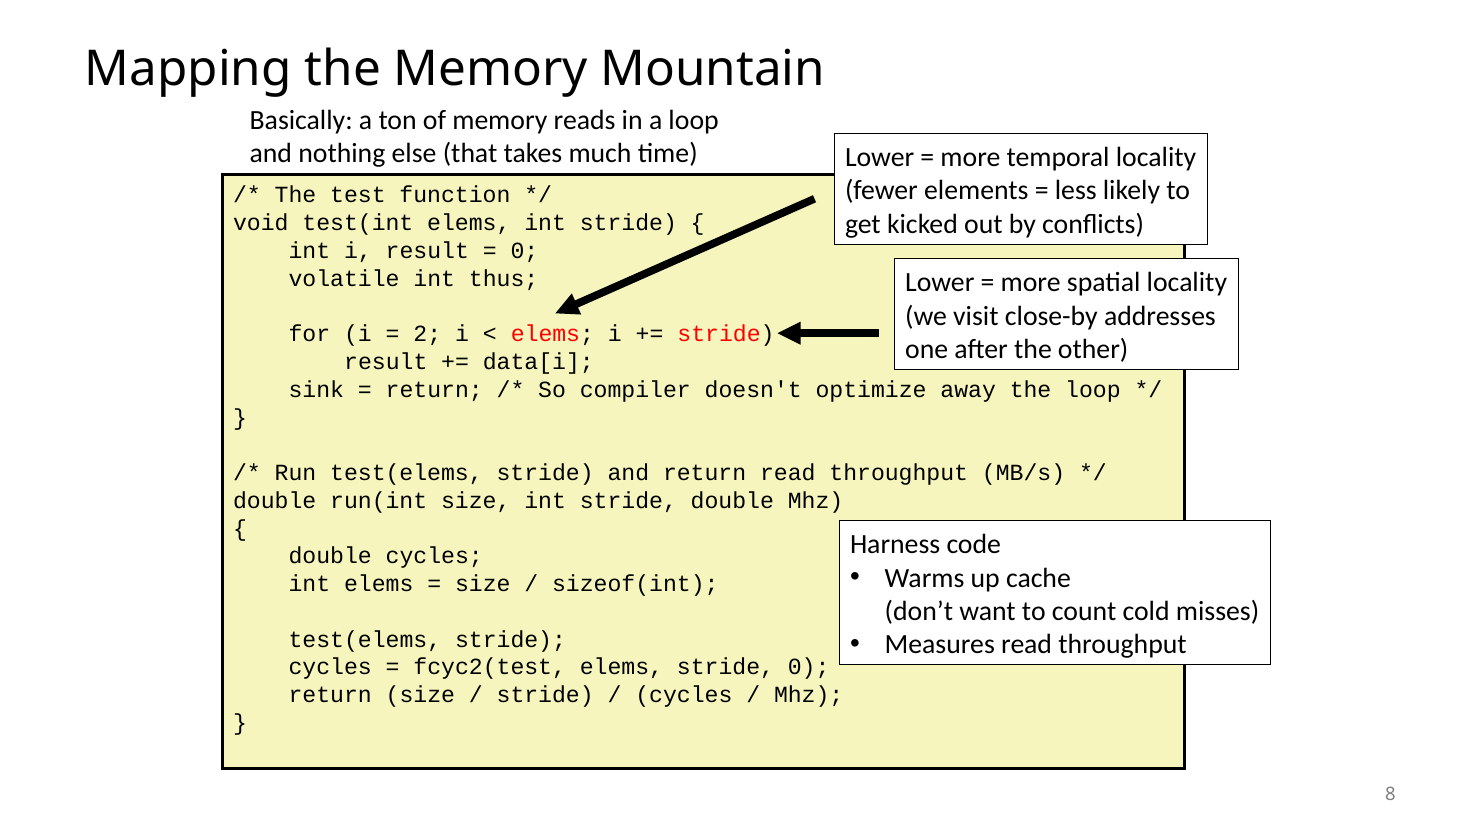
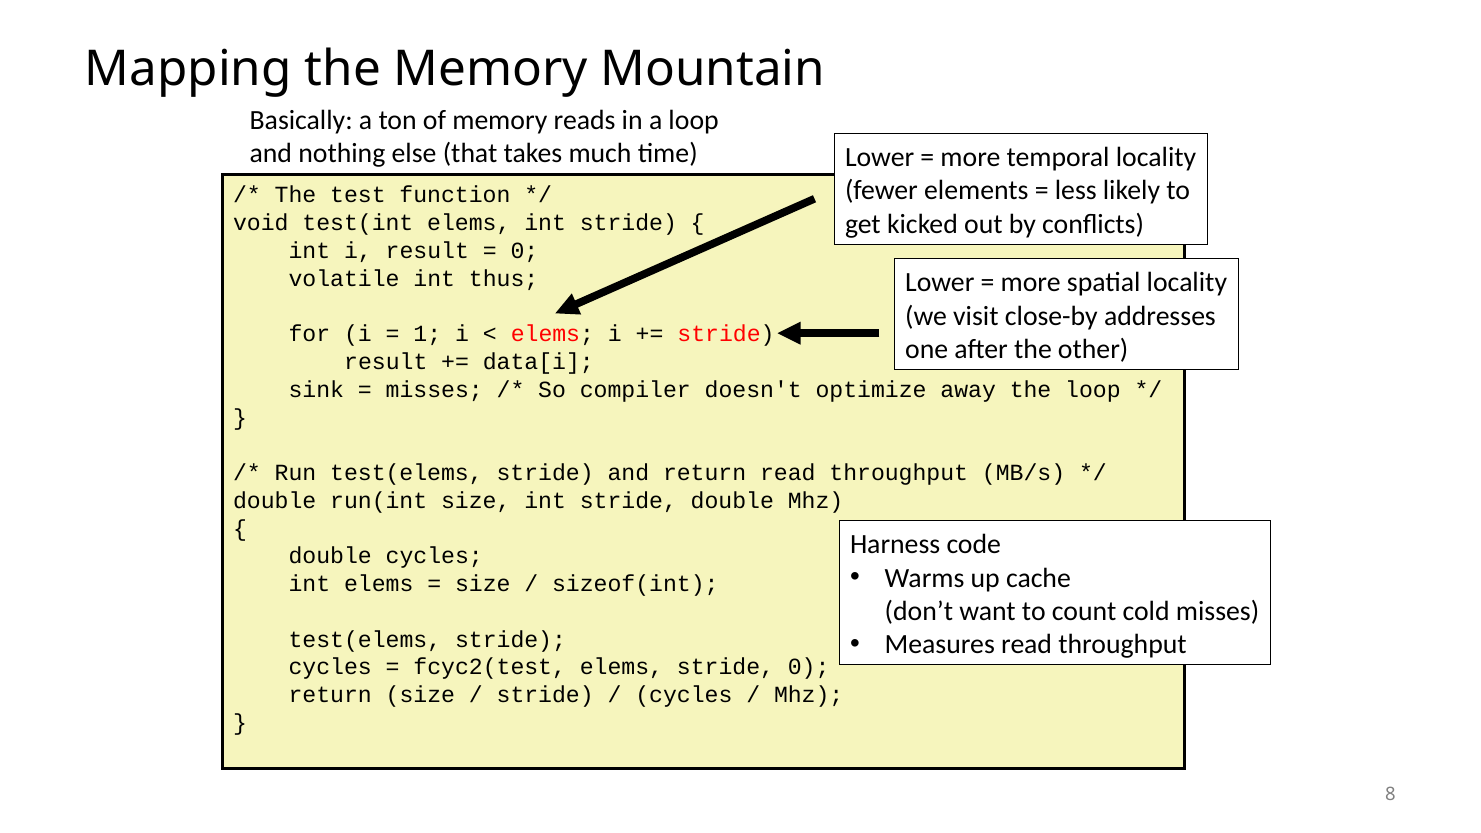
2: 2 -> 1 (427, 334)
return: return -> misses (434, 390)
